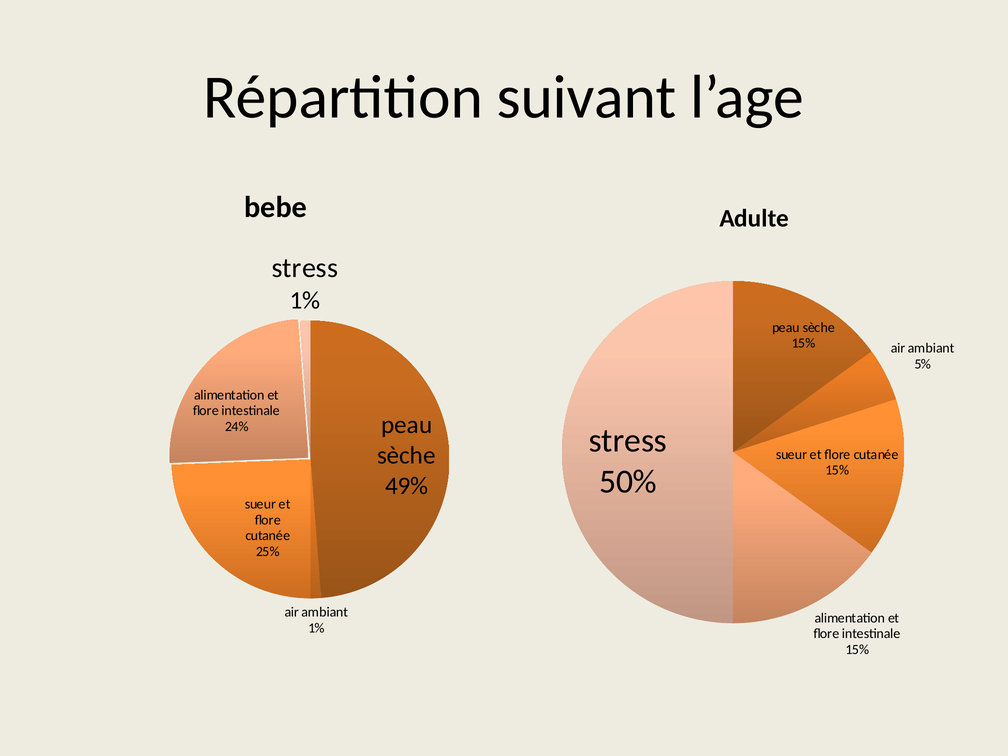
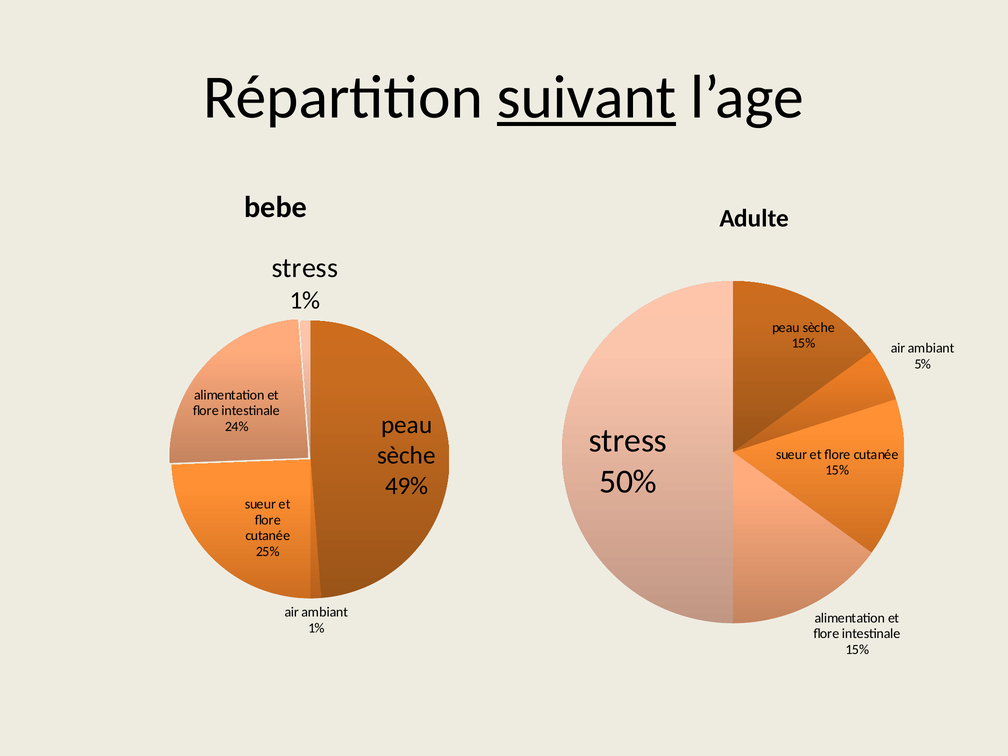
suivant underline: none -> present (587, 98)
